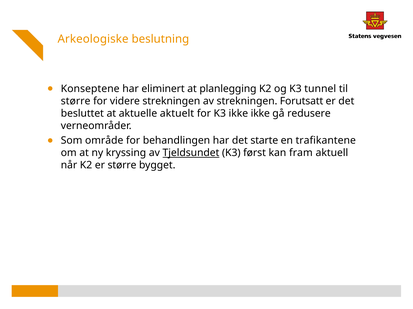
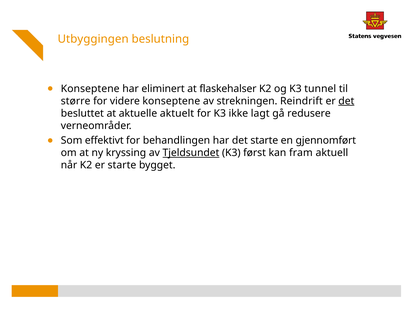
Arkeologiske: Arkeologiske -> Utbyggingen (93, 39)
planlegging: planlegging -> flaskehalser (228, 89)
videre strekningen: strekningen -> konseptene (171, 101)
Forutsatt: Forutsatt -> Reindrift (301, 101)
det underline: none -> present (346, 101)
ikke ikke: ikke -> lagt (260, 114)
område: område -> effektivt (104, 141)
trafikantene: trafikantene -> gjennomført (326, 141)
er større: større -> starte (122, 166)
